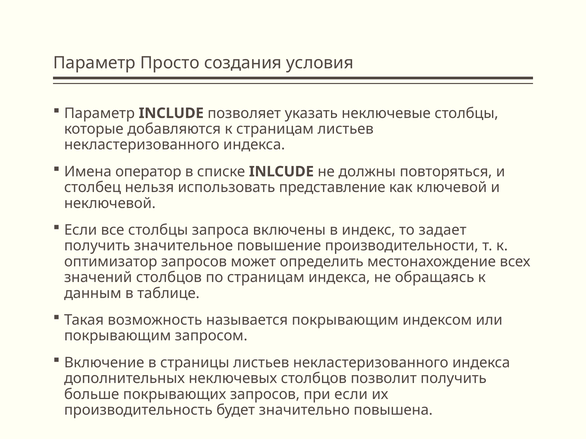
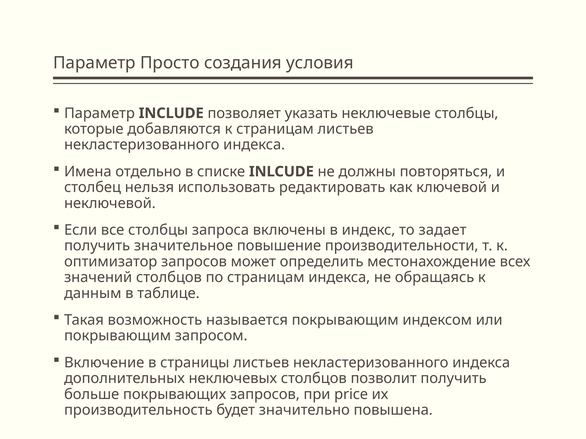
оператор: оператор -> отдельно (148, 172)
представление: представление -> редактировать (332, 188)
при если: если -> price (351, 395)
